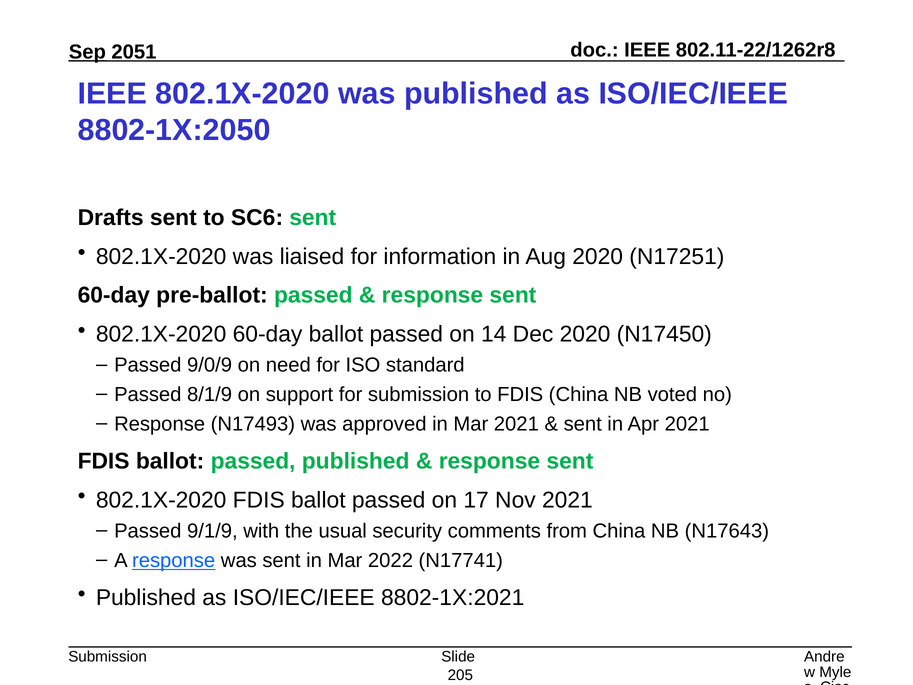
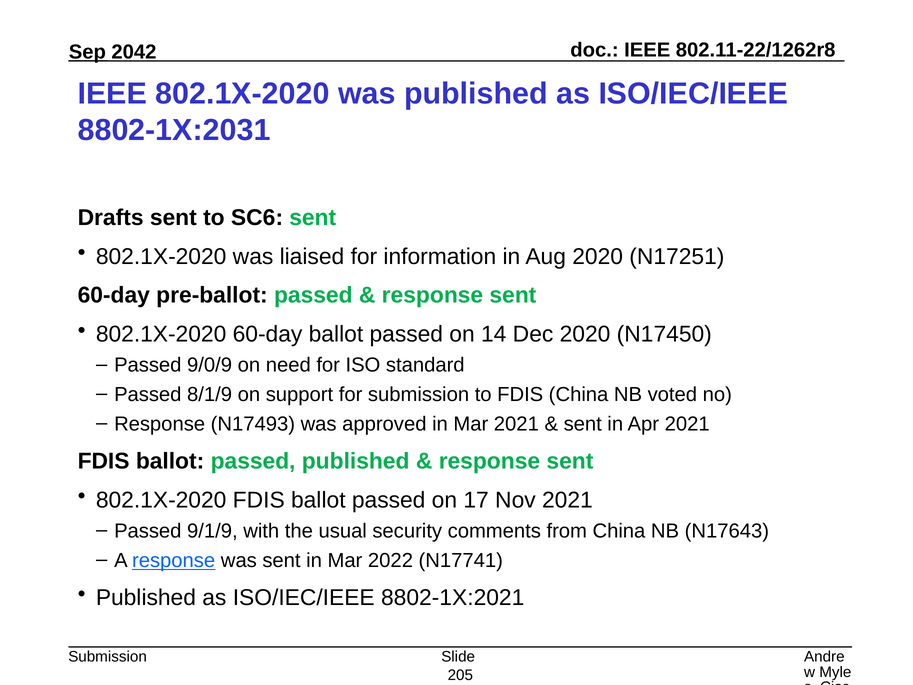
2051: 2051 -> 2042 (134, 52)
8802-1X:2050: 8802-1X:2050 -> 8802-1X:2031 (174, 130)
